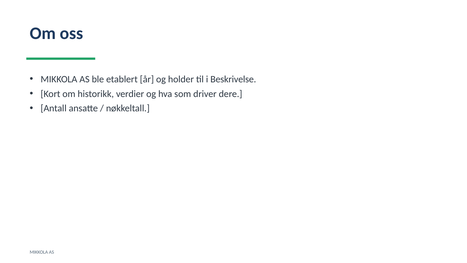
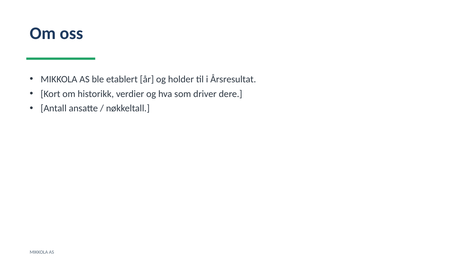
Beskrivelse: Beskrivelse -> Årsresultat (233, 79)
